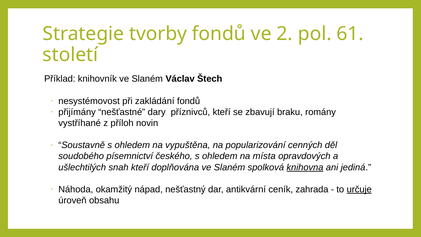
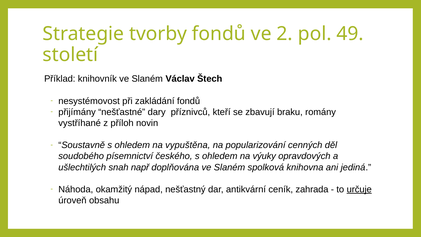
61: 61 -> 49 (350, 34)
místa: místa -> výuky (264, 156)
snah kteří: kteří -> např (140, 167)
knihovna underline: present -> none (305, 167)
